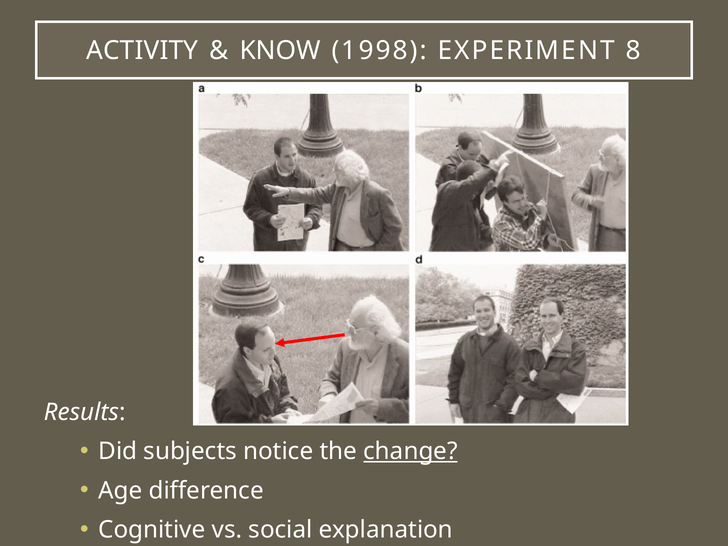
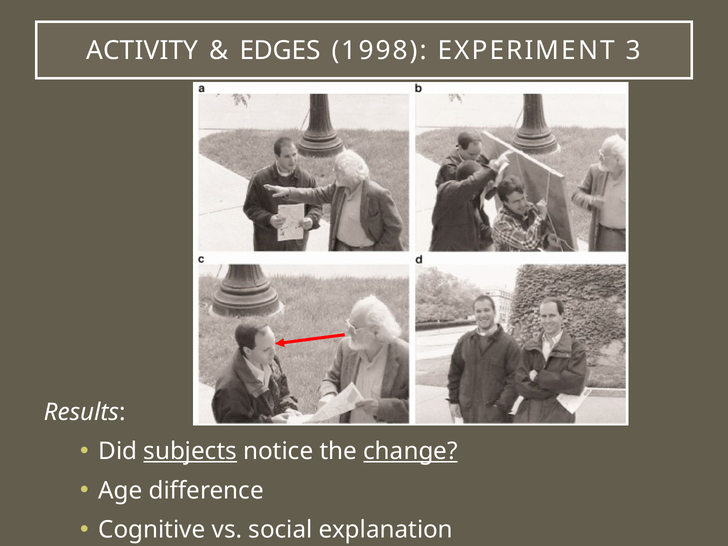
KNOW: KNOW -> EDGES (280, 50)
8: 8 -> 3 (633, 50)
subjects underline: none -> present (190, 451)
